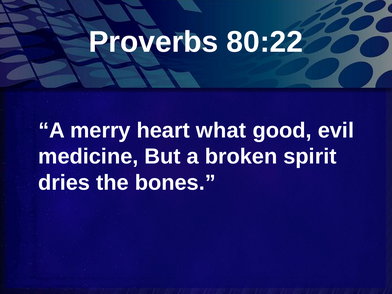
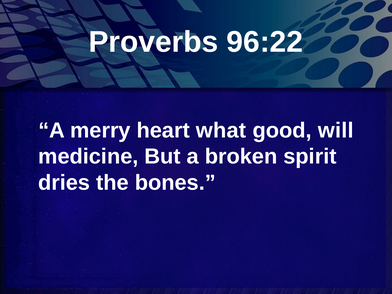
80:22: 80:22 -> 96:22 (265, 42)
evil: evil -> will (336, 130)
